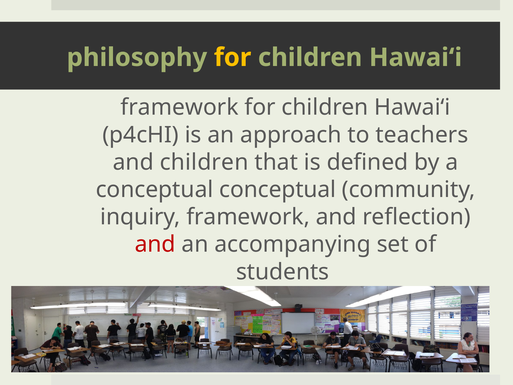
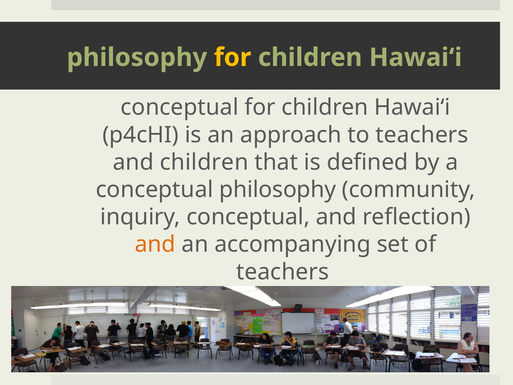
framework: framework -> conceptual (180, 107)
conceptual conceptual: conceptual -> philosophy (278, 190)
inquiry framework: framework -> conceptual (248, 217)
and colour: red -> orange (155, 244)
students: students -> teachers (283, 272)
